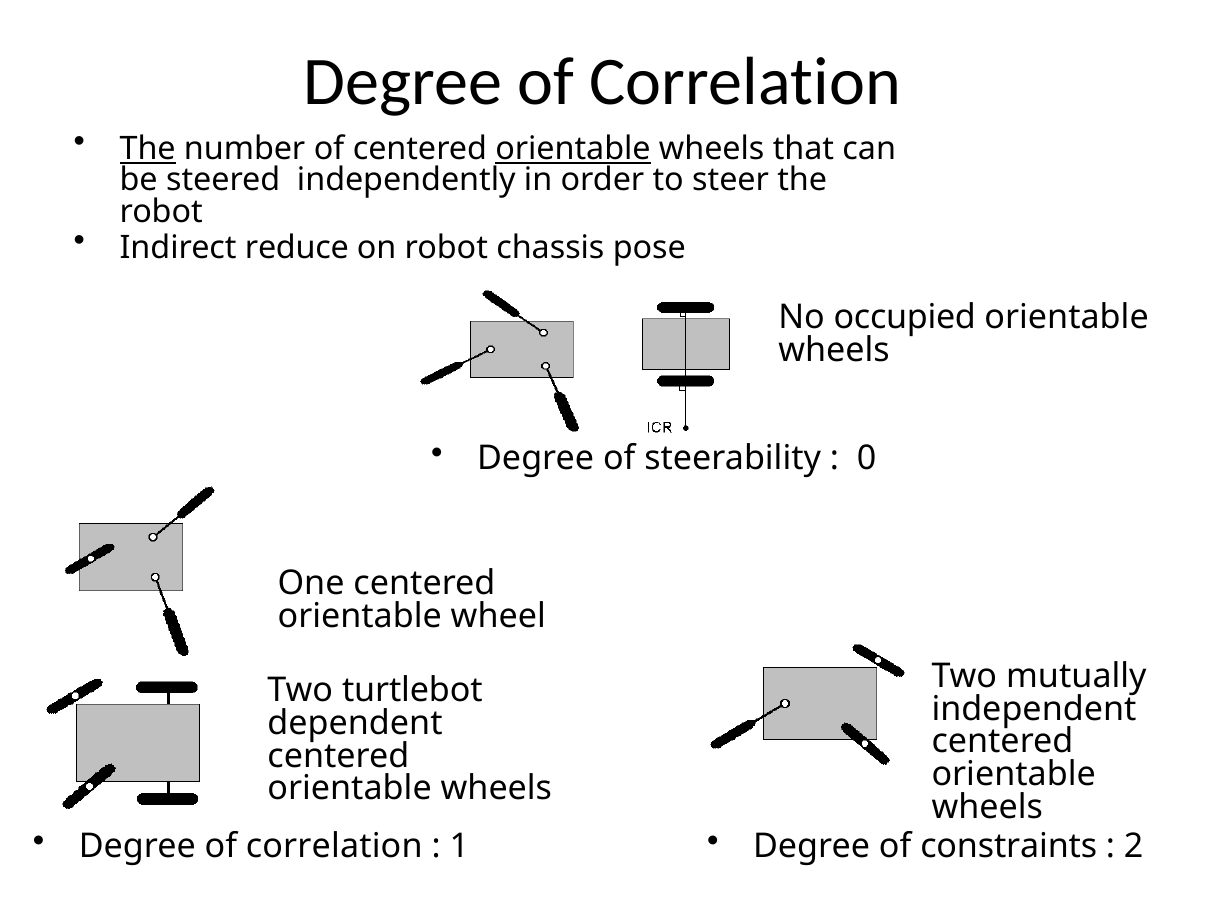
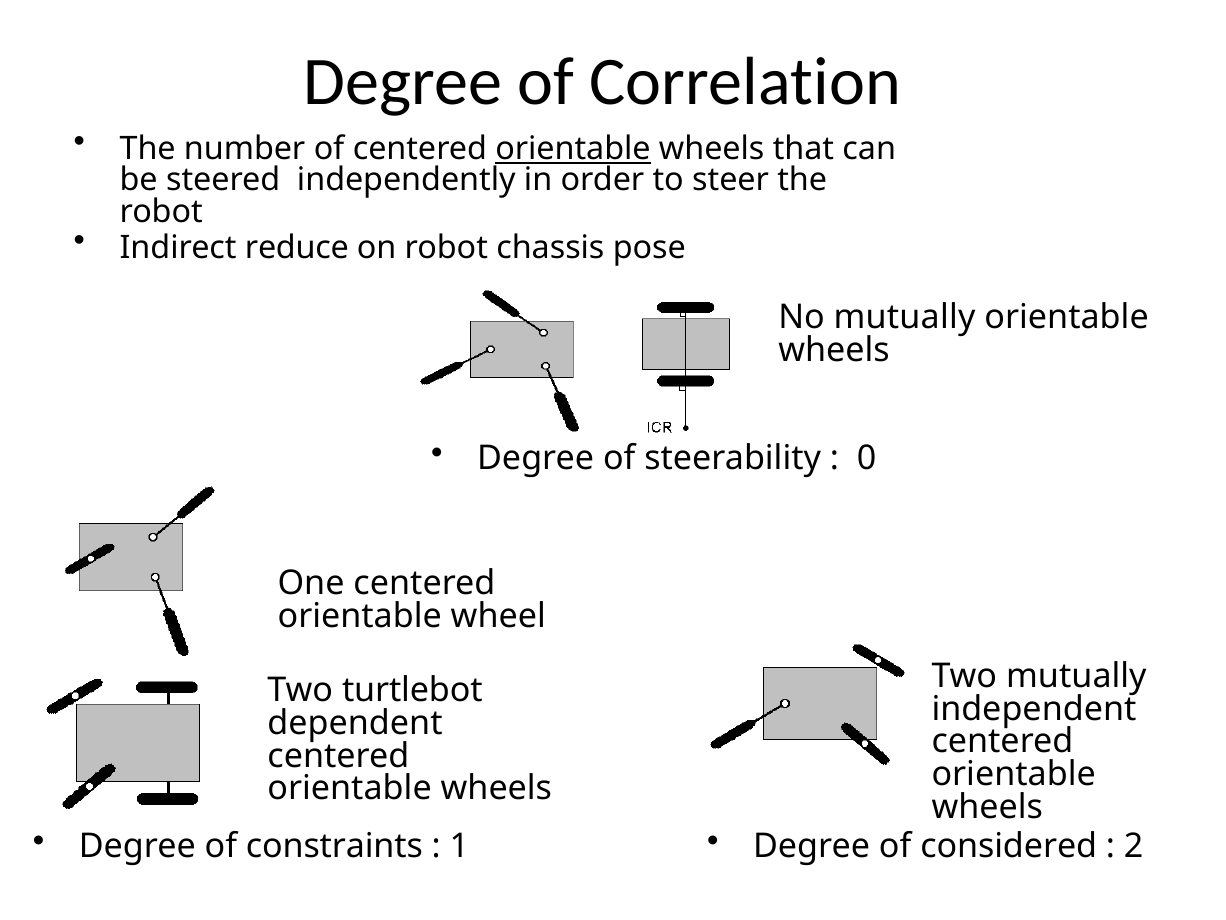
The underline: present -> none (148, 149)
No occupied: occupied -> mutually (905, 317)
correlation: correlation -> constraints (334, 846)
constraints: constraints -> considered (1009, 846)
